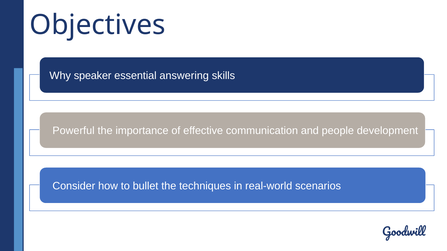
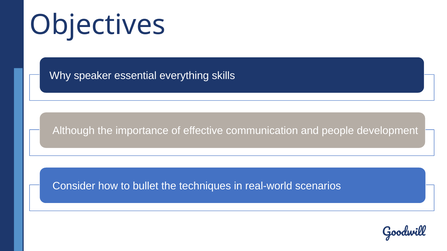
answering: answering -> everything (184, 76)
Powerful: Powerful -> Although (74, 131)
